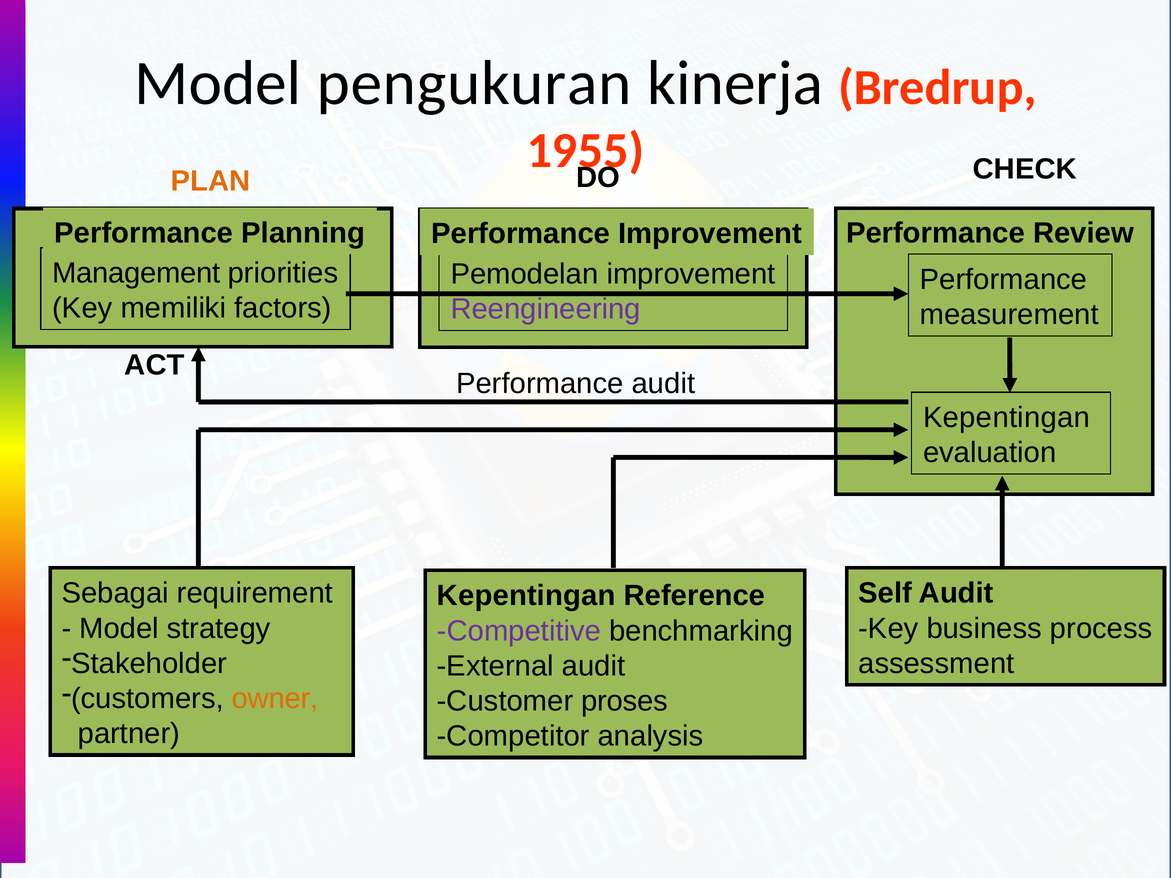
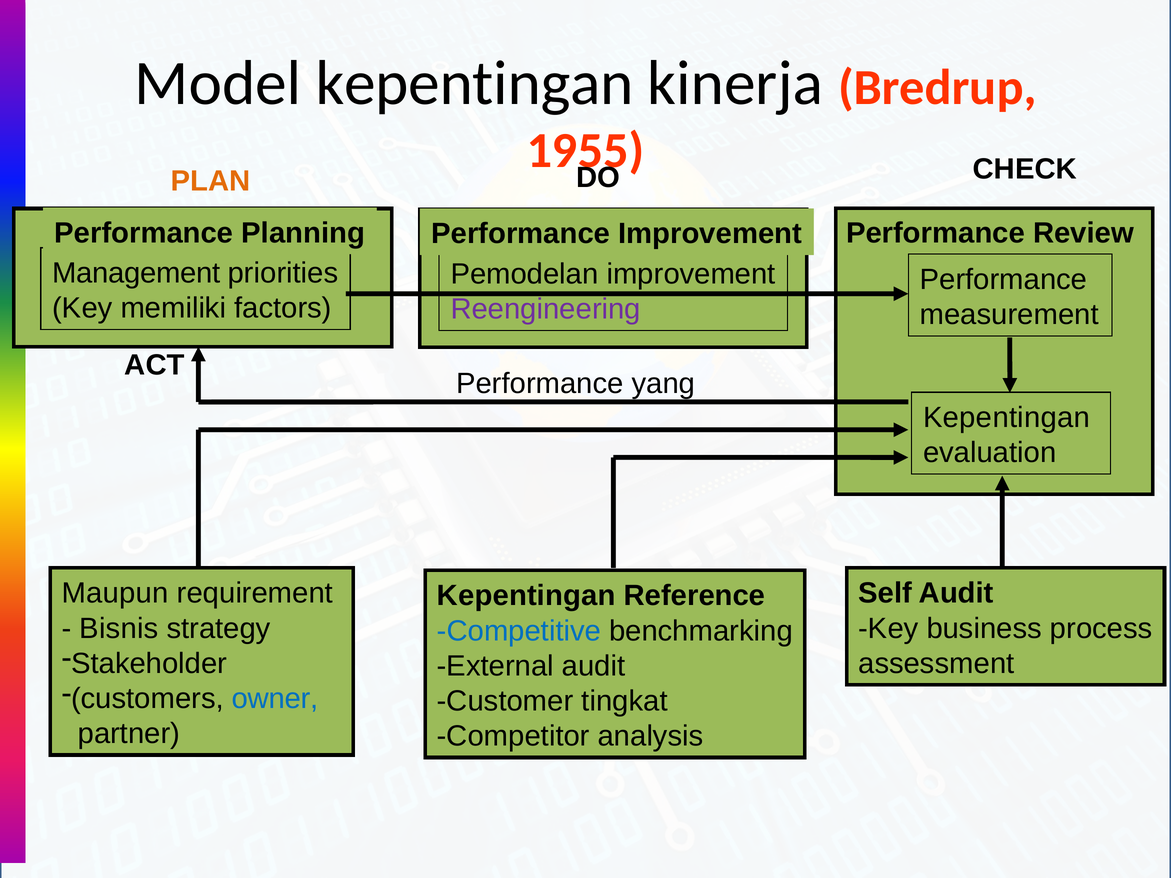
Model pengukuran: pengukuran -> kepentingan (475, 83)
Performance audit: audit -> yang (663, 384)
Sebagai: Sebagai -> Maupun (115, 593)
Model: Model -> Bisnis (119, 629)
Competitive colour: purple -> blue (519, 631)
owner colour: orange -> blue (275, 699)
proses: proses -> tingkat (625, 701)
